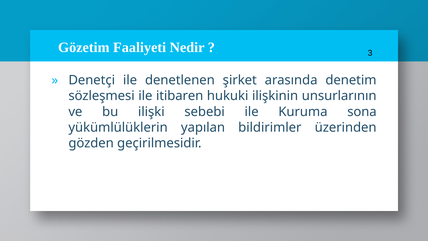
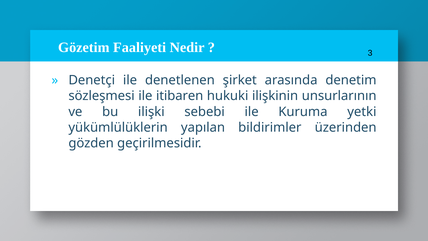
sona: sona -> yetki (362, 112)
